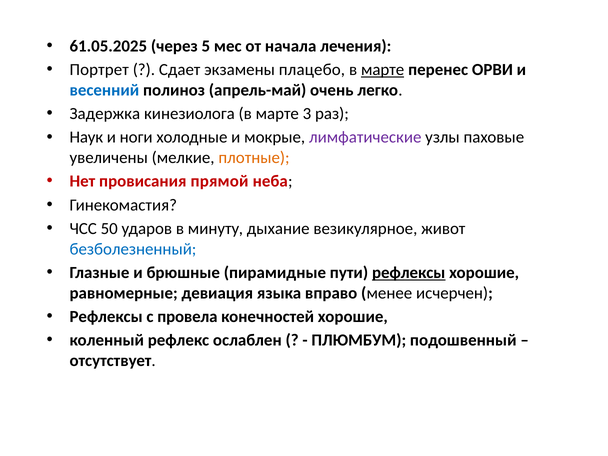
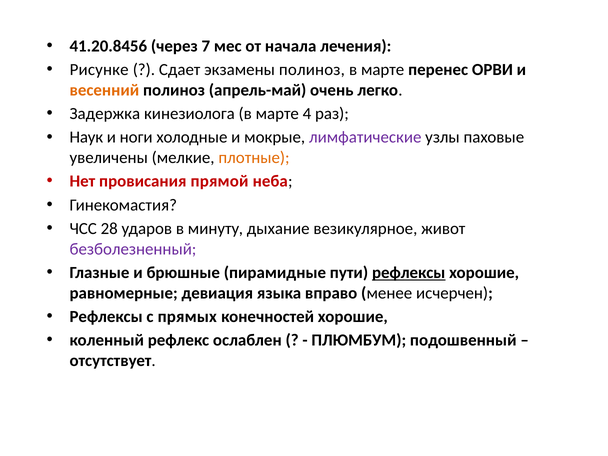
61.05.2025: 61.05.2025 -> 41.20.8456 (108, 46)
5: 5 -> 7 (206, 46)
Портрет: Портрет -> Рисунке (99, 70)
экзамены плацебо: плацебо -> полиноз (312, 70)
марте underline: present -> none (383, 70)
весенний colour: blue -> orange (104, 90)
3: 3 -> 4 (307, 114)
50: 50 -> 28 (109, 229)
безболезненный colour: blue -> purple (133, 249)
провела: провела -> прямых (187, 317)
